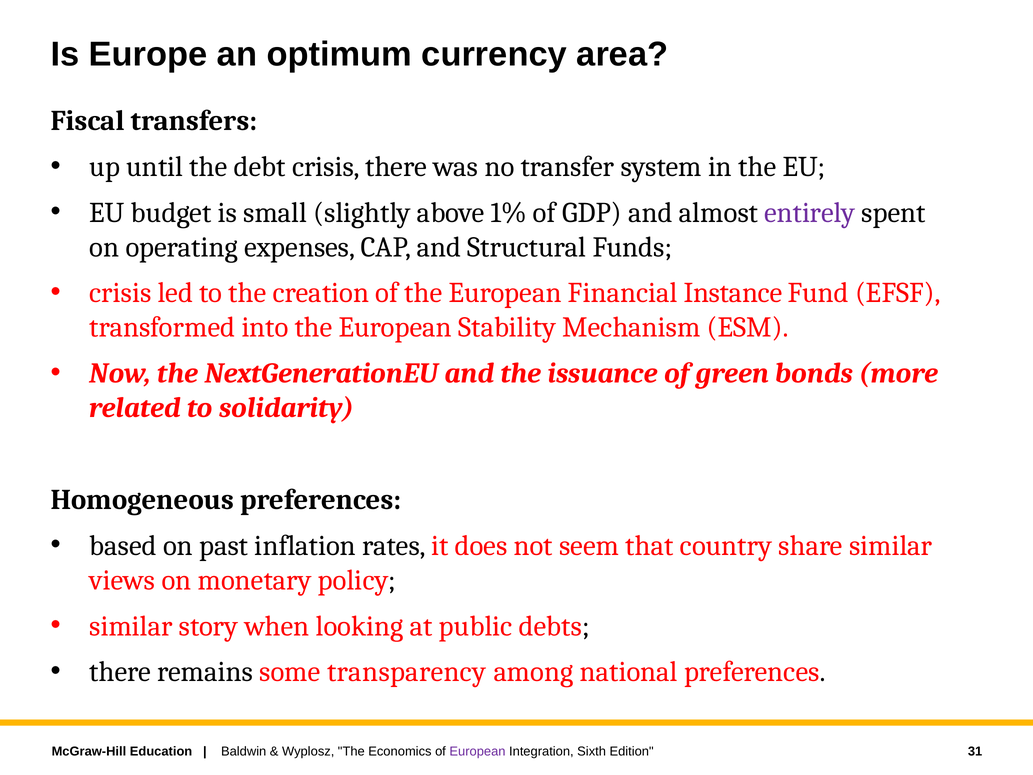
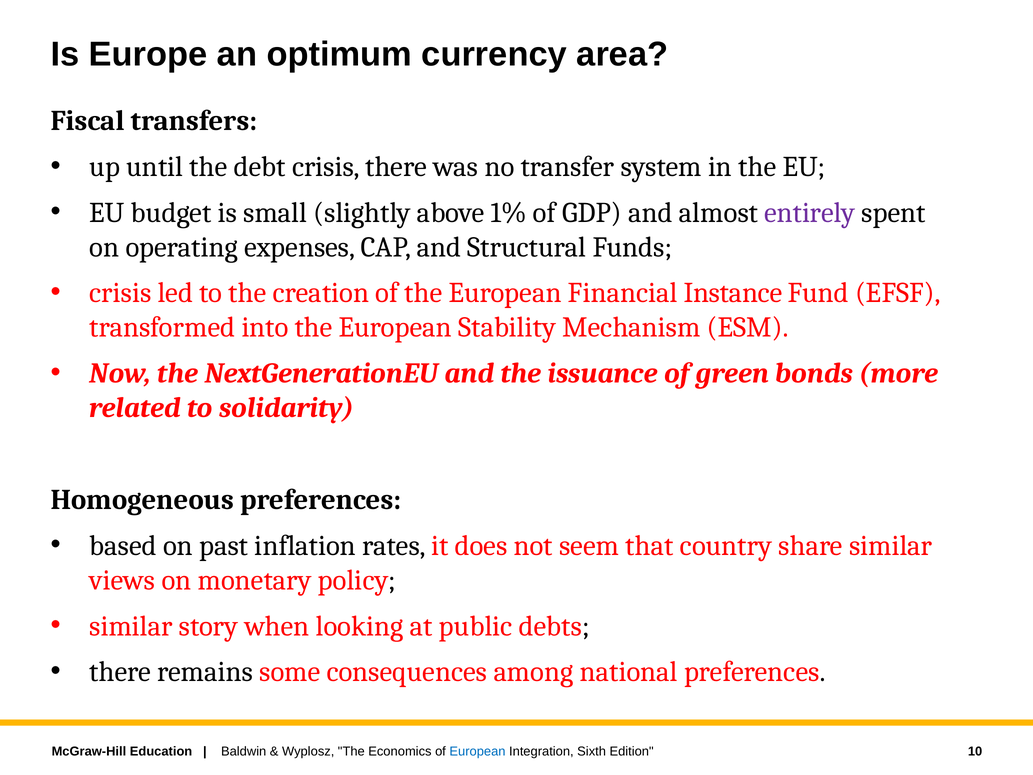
transparency: transparency -> consequences (407, 672)
European colour: purple -> blue (477, 751)
31: 31 -> 10 (975, 751)
